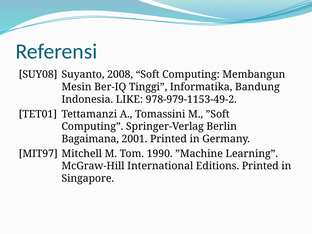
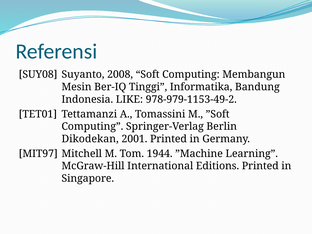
Bagaimana: Bagaimana -> Dikodekan (90, 139)
1990: 1990 -> 1944 (160, 154)
